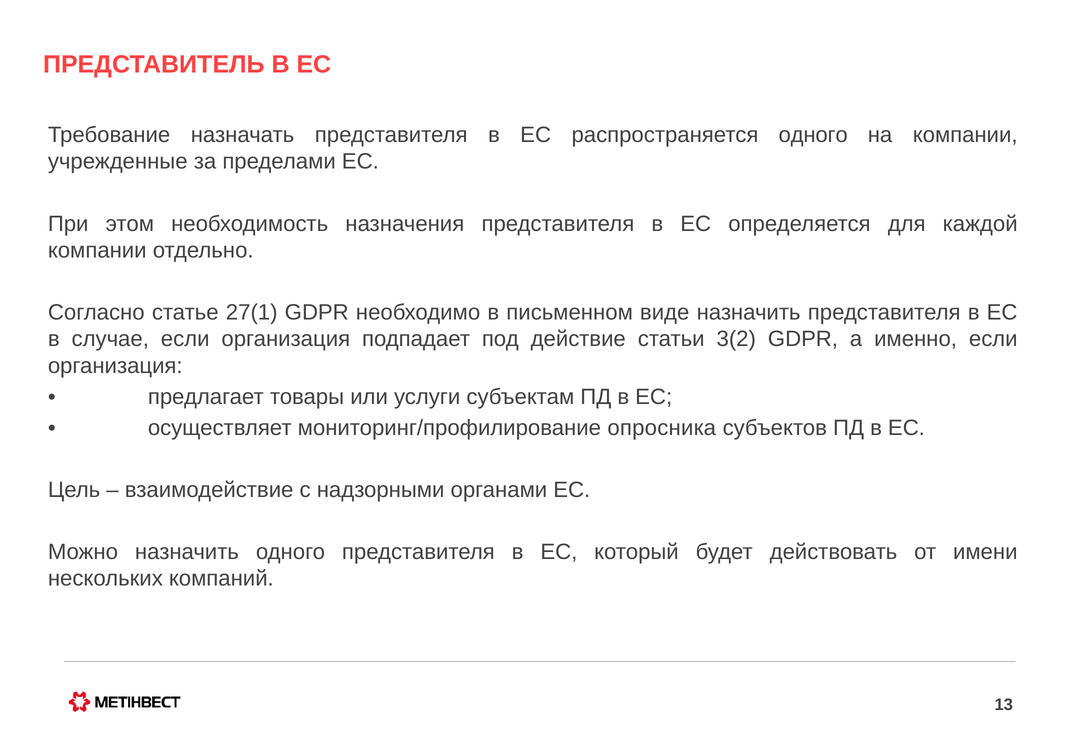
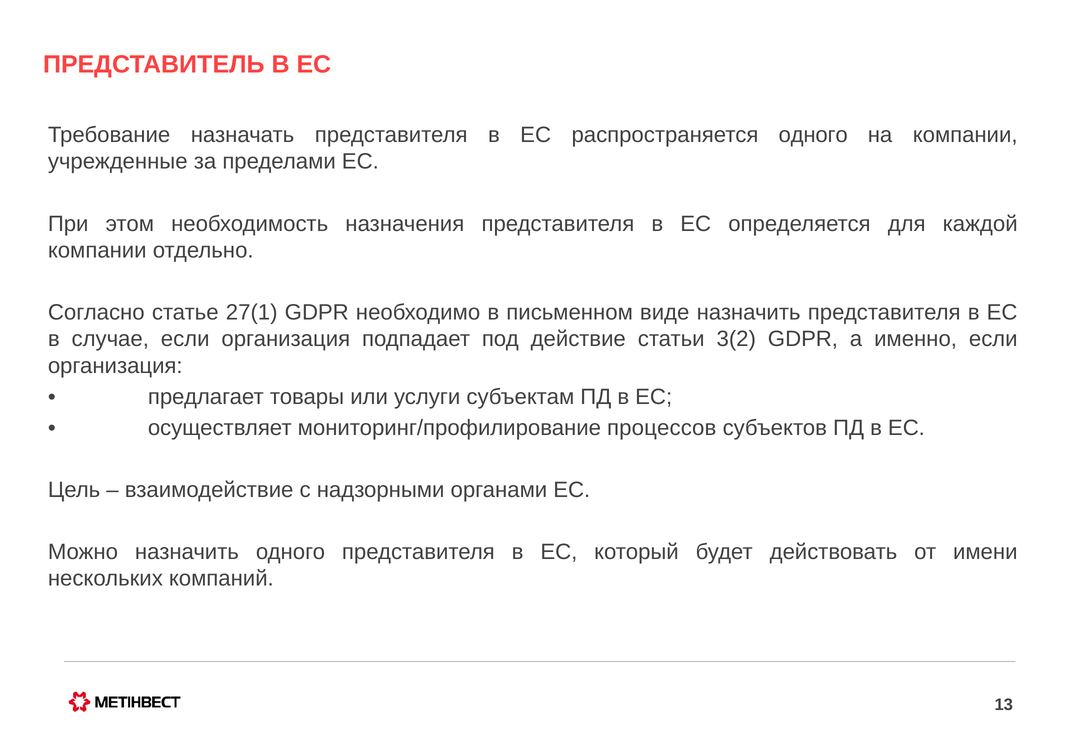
опросника: опросника -> процессов (662, 428)
